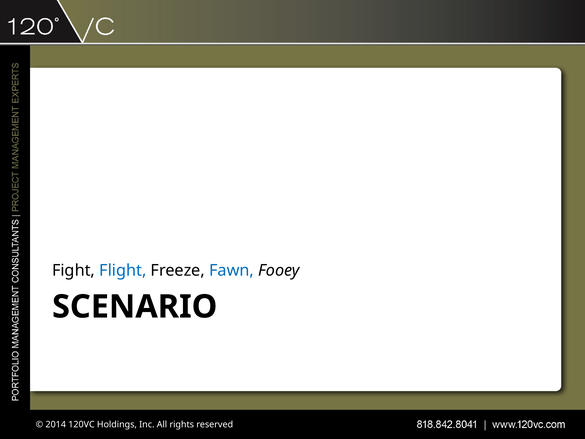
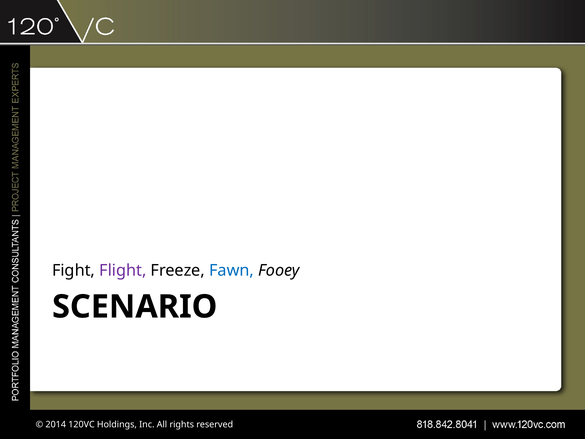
Flight colour: blue -> purple (123, 270)
